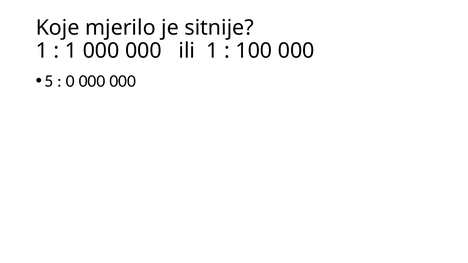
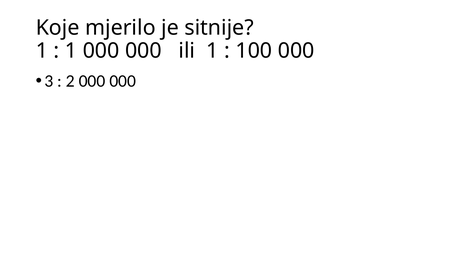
5: 5 -> 3 (49, 81)
0: 0 -> 2 (70, 81)
